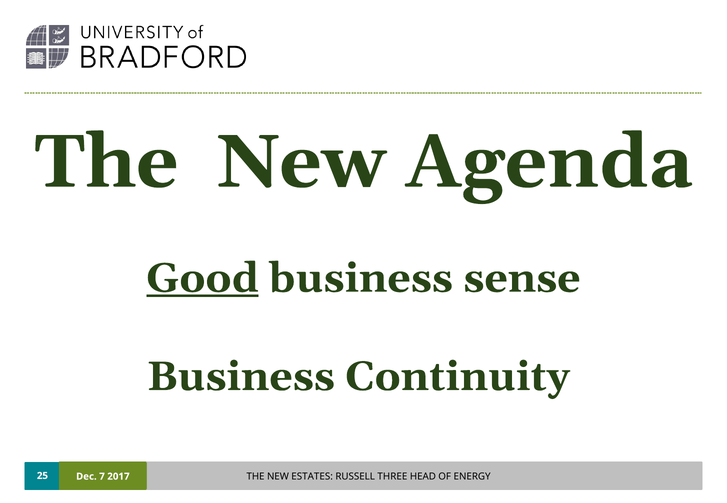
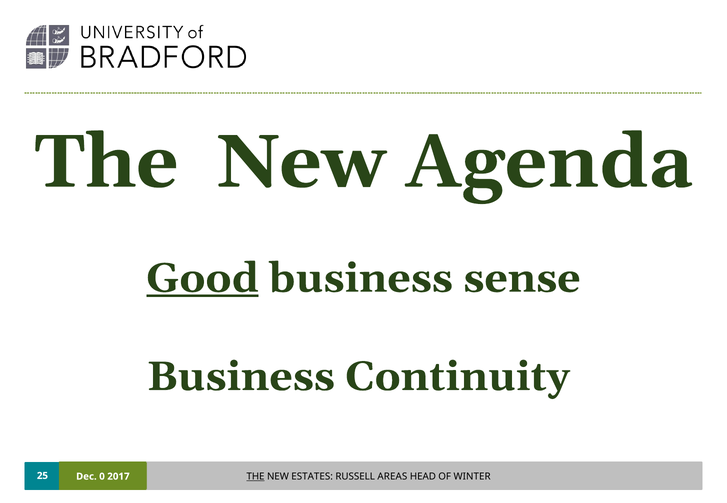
7: 7 -> 0 (102, 477)
THE underline: none -> present (256, 477)
THREE: THREE -> AREAS (392, 477)
ENERGY: ENERGY -> WINTER (472, 477)
